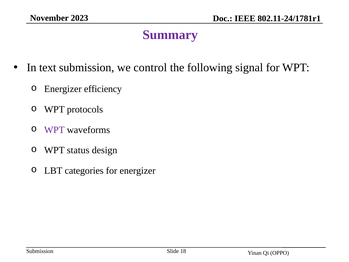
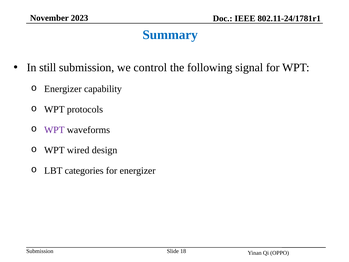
Summary colour: purple -> blue (170, 35)
text: text -> still (48, 68)
efficiency: efficiency -> capability (103, 89)
status: status -> wired (78, 150)
